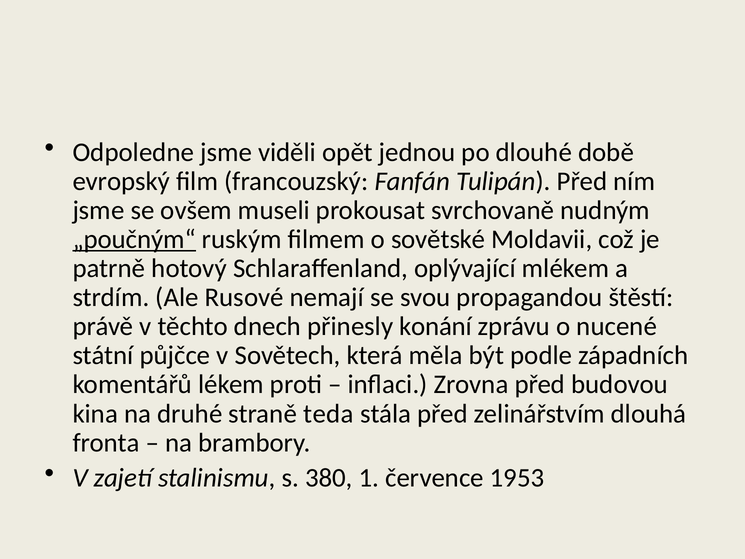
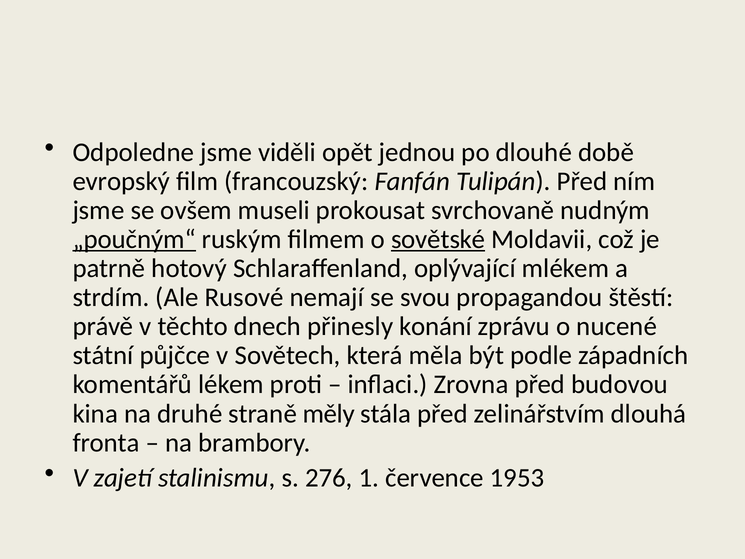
sovětské underline: none -> present (438, 239)
teda: teda -> měly (329, 413)
380: 380 -> 276 (329, 477)
